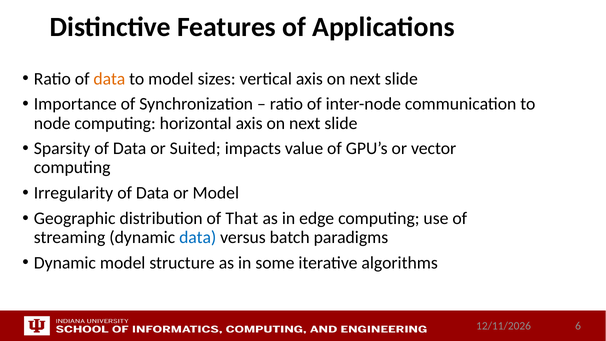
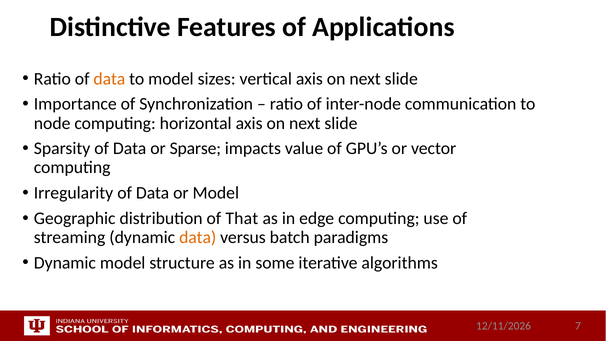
Suited: Suited -> Sparse (195, 148)
data colour: blue -> orange (198, 237)
6: 6 -> 7 (578, 326)
